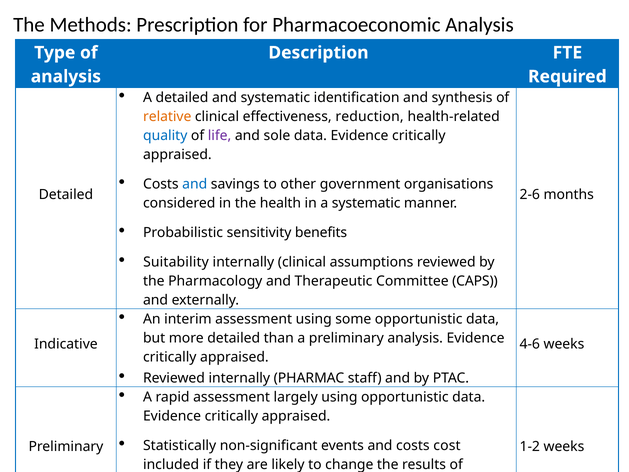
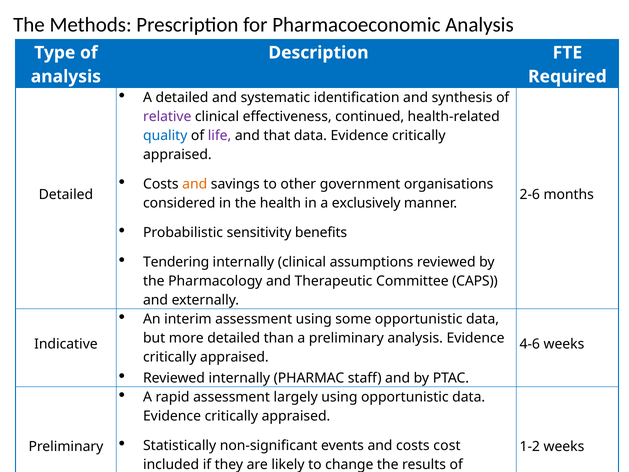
relative colour: orange -> purple (167, 117)
reduction: reduction -> continued (370, 117)
sole: sole -> that (277, 136)
and colour: blue -> orange (195, 184)
a systematic: systematic -> exclusively (366, 203)
Suitability: Suitability -> Tendering (176, 262)
